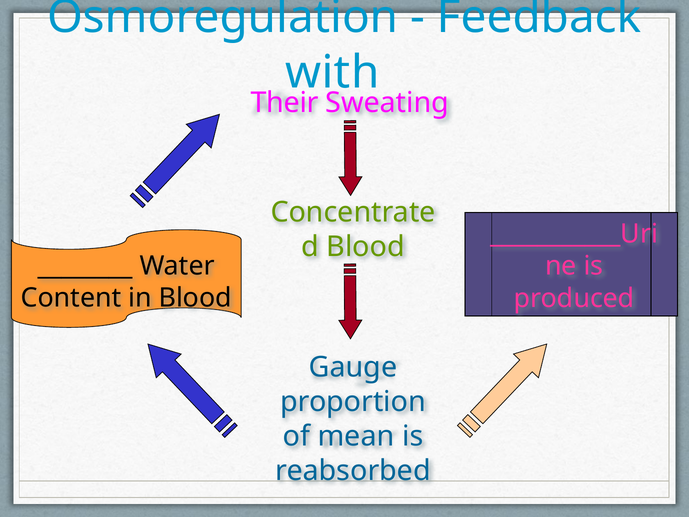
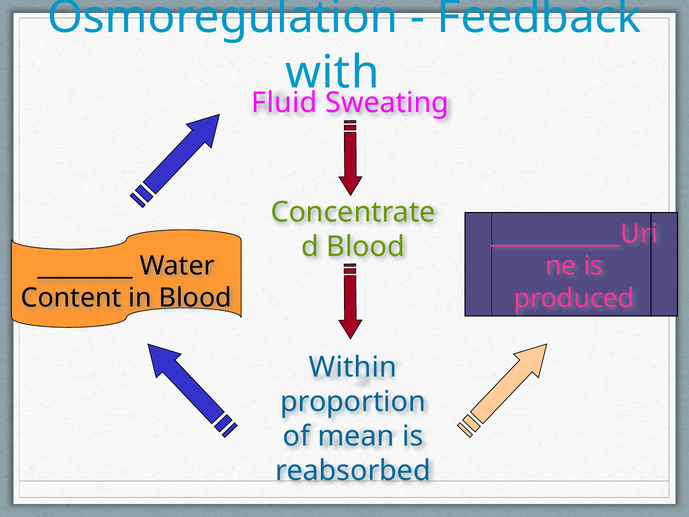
Their: Their -> Fluid (284, 103)
Gauge: Gauge -> Within (353, 367)
